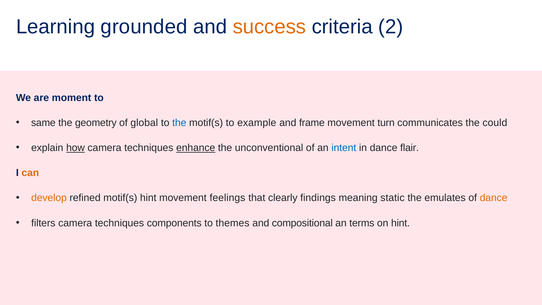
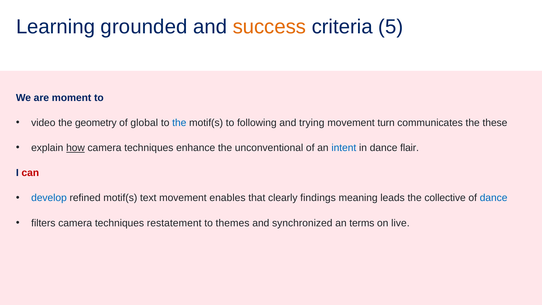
2: 2 -> 5 (391, 27)
same: same -> video (43, 123)
example: example -> following (257, 123)
frame: frame -> trying (312, 123)
could: could -> these (495, 123)
enhance underline: present -> none (196, 148)
can colour: orange -> red (30, 173)
develop colour: orange -> blue (49, 198)
motif(s hint: hint -> text (148, 198)
feelings: feelings -> enables (227, 198)
static: static -> leads (393, 198)
emulates: emulates -> collective (445, 198)
dance colour: orange -> blue (494, 198)
components: components -> restatement (174, 223)
compositional: compositional -> synchronized (302, 223)
on hint: hint -> live (400, 223)
